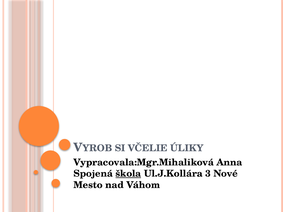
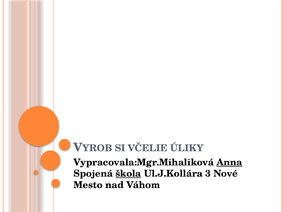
Anna underline: none -> present (229, 163)
